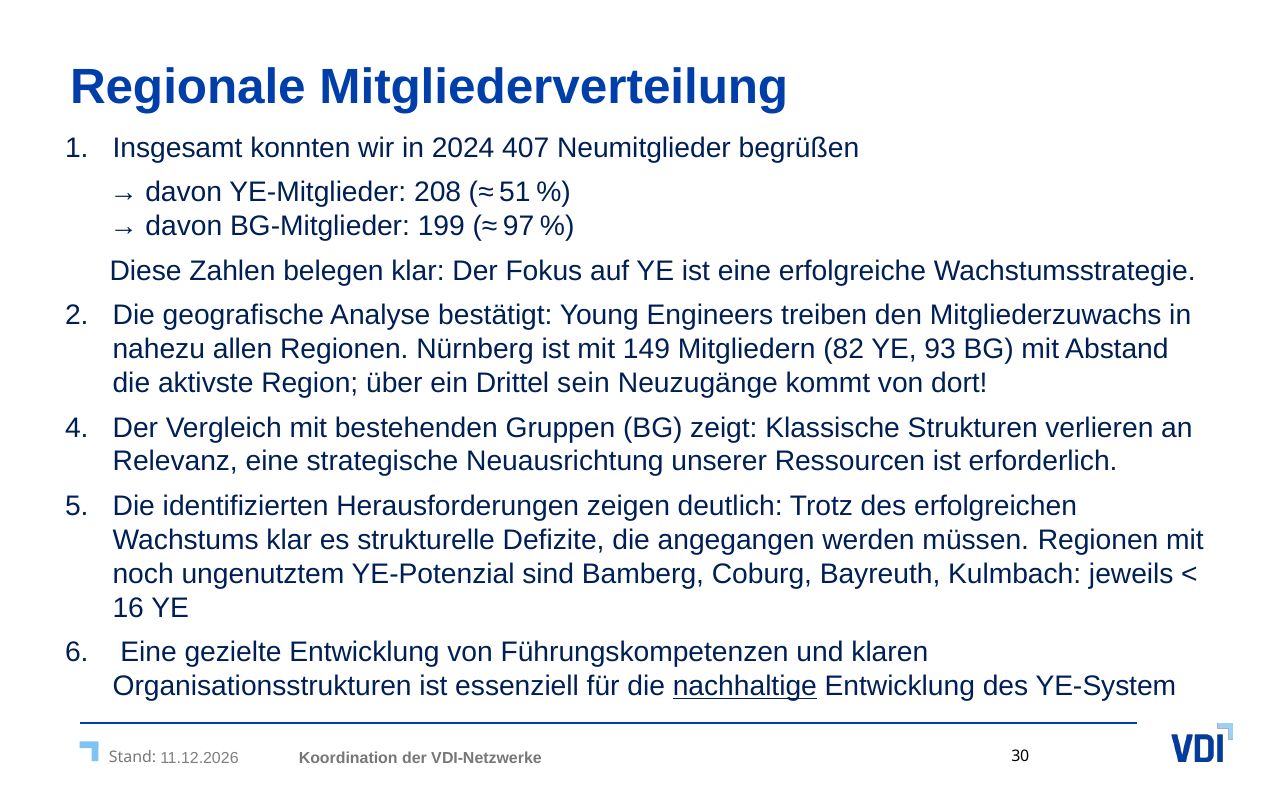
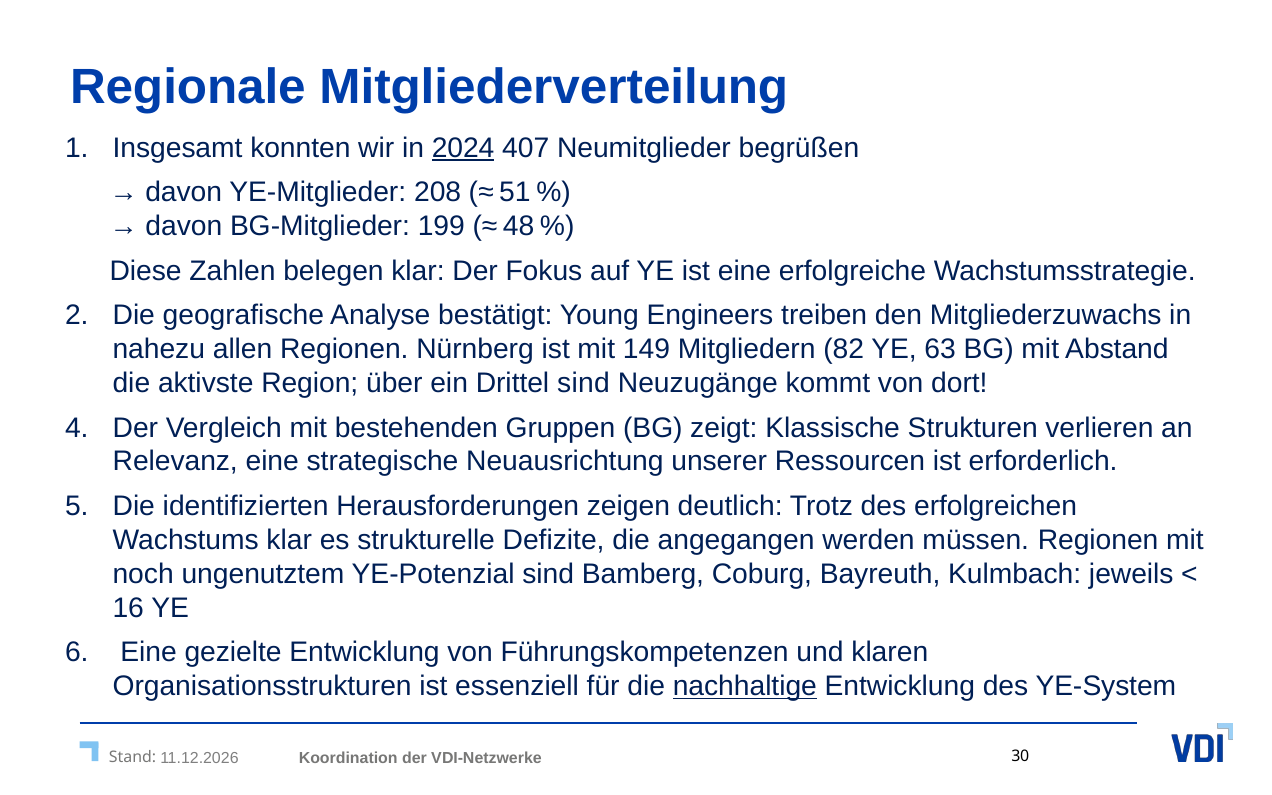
2024 underline: none -> present (463, 148)
97: 97 -> 48 (519, 226)
93: 93 -> 63 (940, 349)
Drittel sein: sein -> sind (583, 383)
